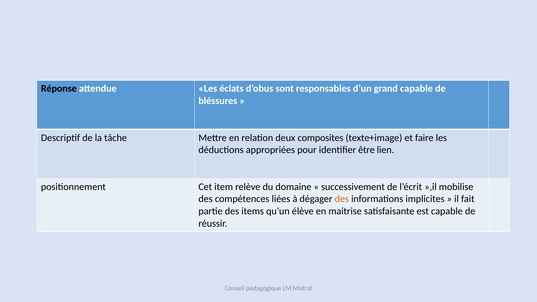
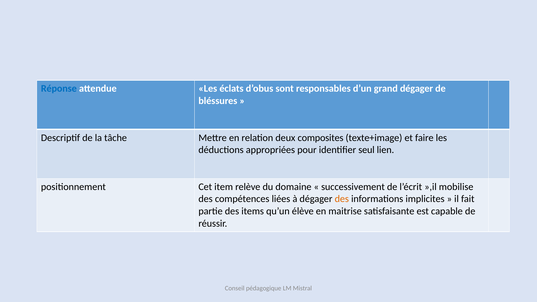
Réponse colour: black -> blue (59, 89)
grand capable: capable -> dégager (417, 89)
être: être -> seul (366, 150)
